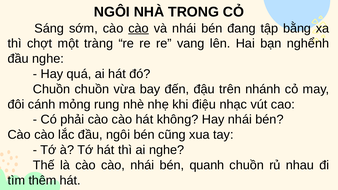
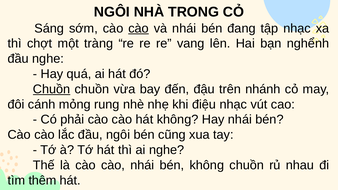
tập bằng: bằng -> nhạc (297, 28)
Chuồn underline: none -> present (52, 89)
bén quanh: quanh -> không (207, 165)
